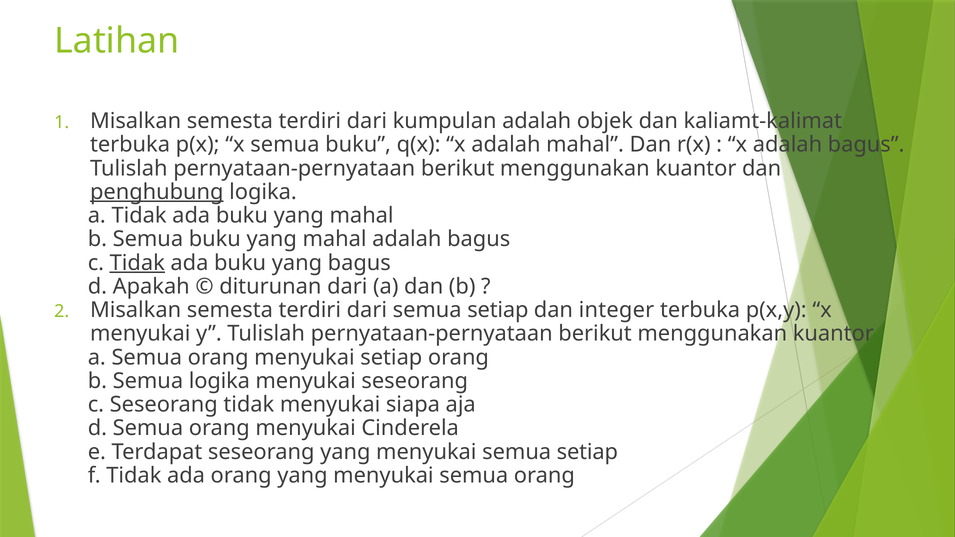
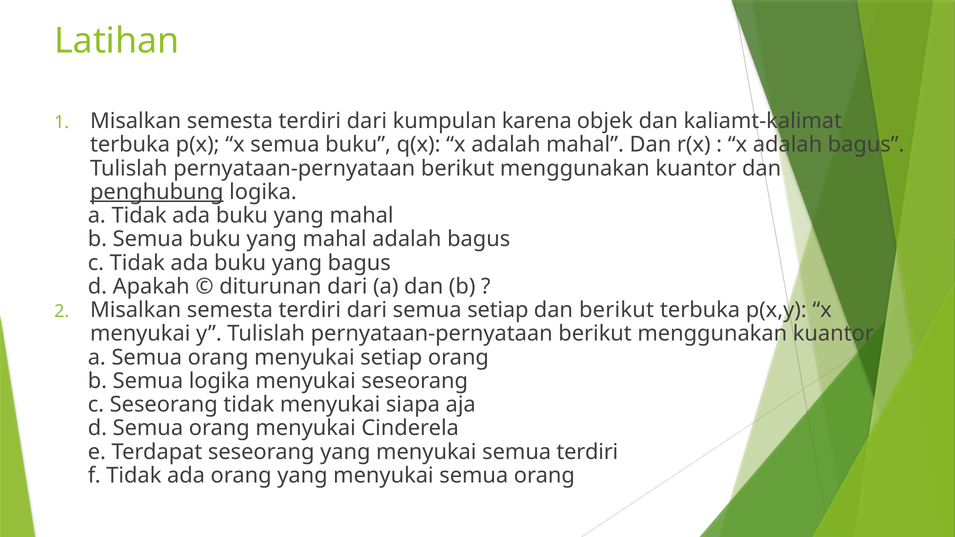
kumpulan adalah: adalah -> karena (537, 121)
Tidak underline: present -> none (137, 263)
dan integer: integer -> berikut (616, 310)
menyukai semua setiap: setiap -> terdiri (587, 452)
